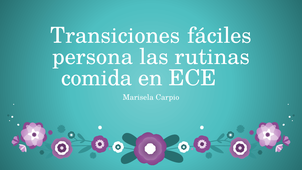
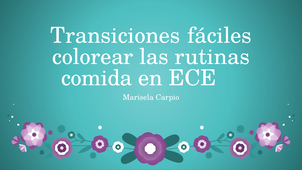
persona: persona -> colorear (93, 57)
